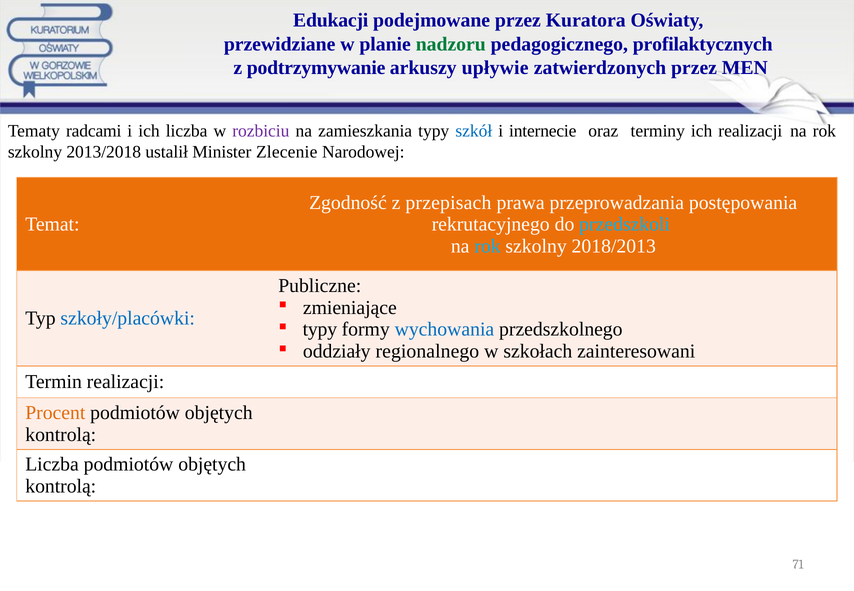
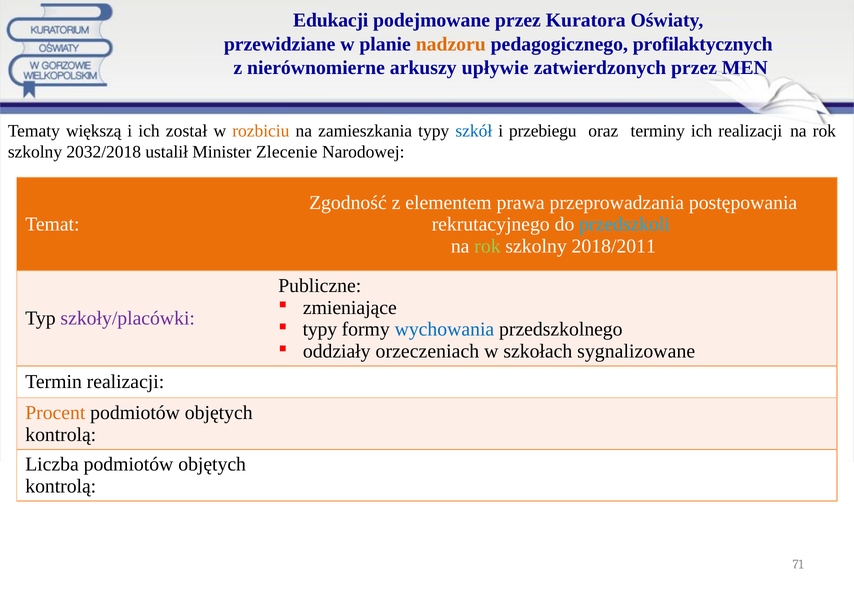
nadzoru colour: green -> orange (451, 44)
podtrzymywanie: podtrzymywanie -> nierównomierne (316, 68)
radcami: radcami -> większą (94, 131)
ich liczba: liczba -> został (186, 131)
rozbiciu colour: purple -> orange (261, 131)
internecie: internecie -> przebiegu (543, 131)
2013/2018: 2013/2018 -> 2032/2018 (104, 152)
przepisach: przepisach -> elementem (449, 203)
rok colour: light blue -> light green (488, 246)
2018/2013: 2018/2013 -> 2018/2011 (614, 246)
szkoły/placówki colour: blue -> purple (128, 319)
regionalnego: regionalnego -> orzeczeniach (427, 351)
zainteresowani: zainteresowani -> sygnalizowane (636, 351)
